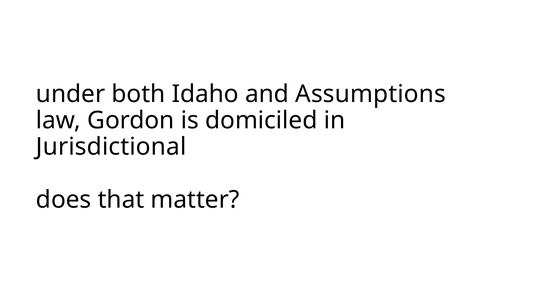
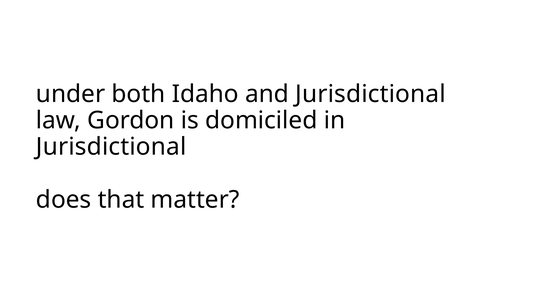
and Assumptions: Assumptions -> Jurisdictional (371, 94)
